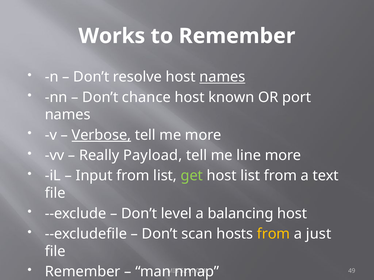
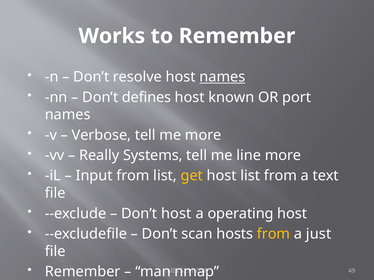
chance: chance -> defines (147, 97)
Verbose underline: present -> none (101, 135)
Payload: Payload -> Systems (153, 156)
get colour: light green -> yellow (192, 176)
Don’t level: level -> host (176, 214)
balancing: balancing -> operating (241, 214)
